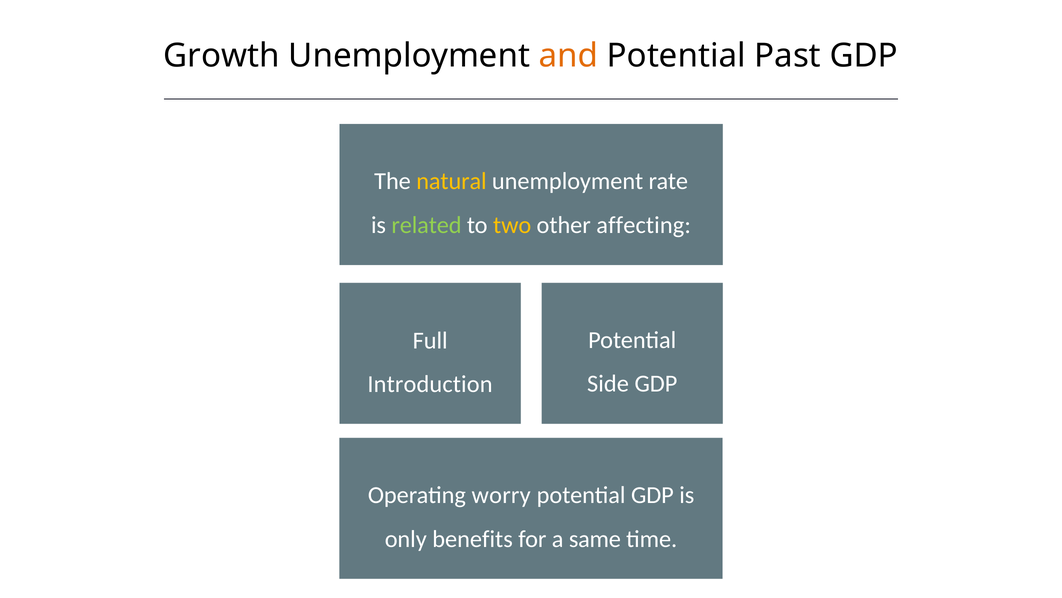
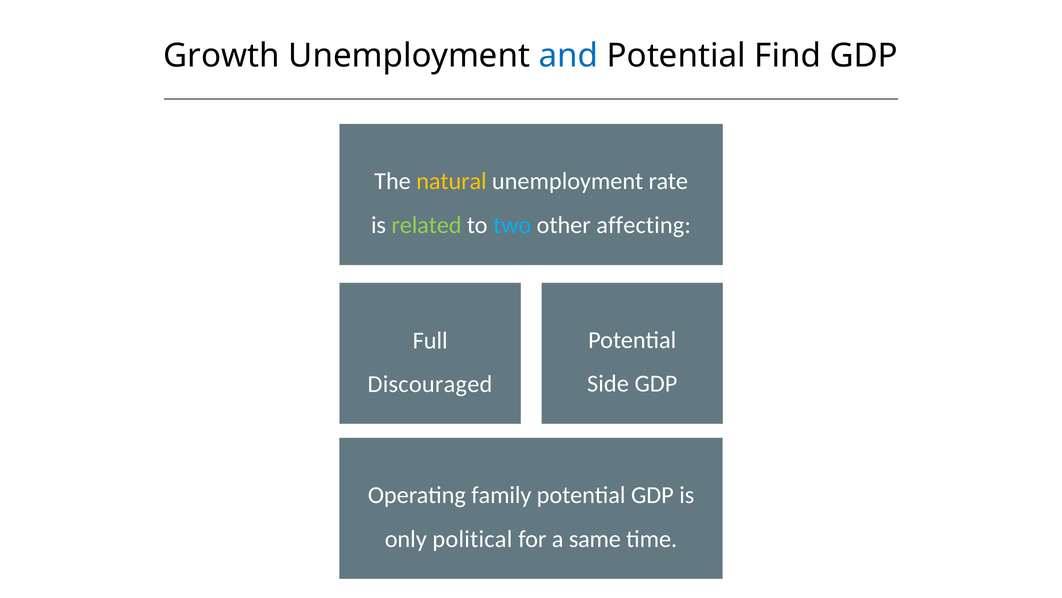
and colour: orange -> blue (569, 56)
Past: Past -> Find (788, 56)
two colour: yellow -> light blue (512, 225)
Introduction: Introduction -> Discouraged (430, 384)
worry: worry -> family (501, 495)
benefits: benefits -> political (472, 539)
